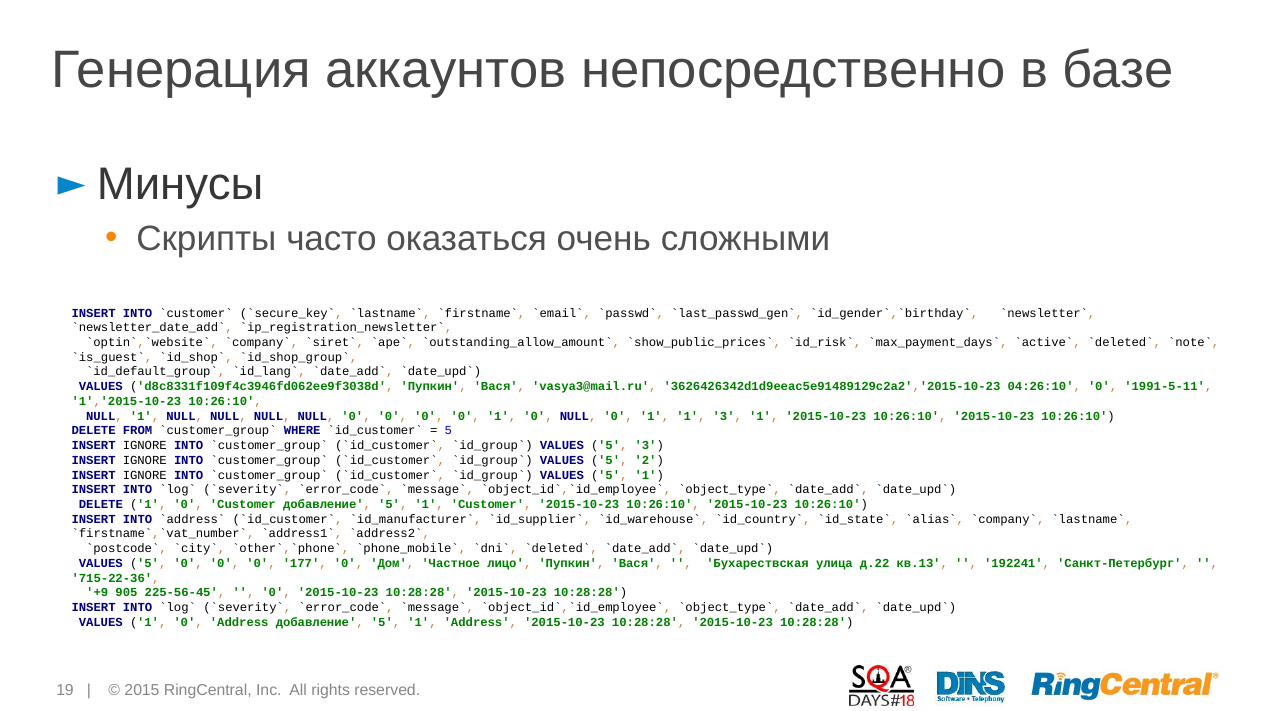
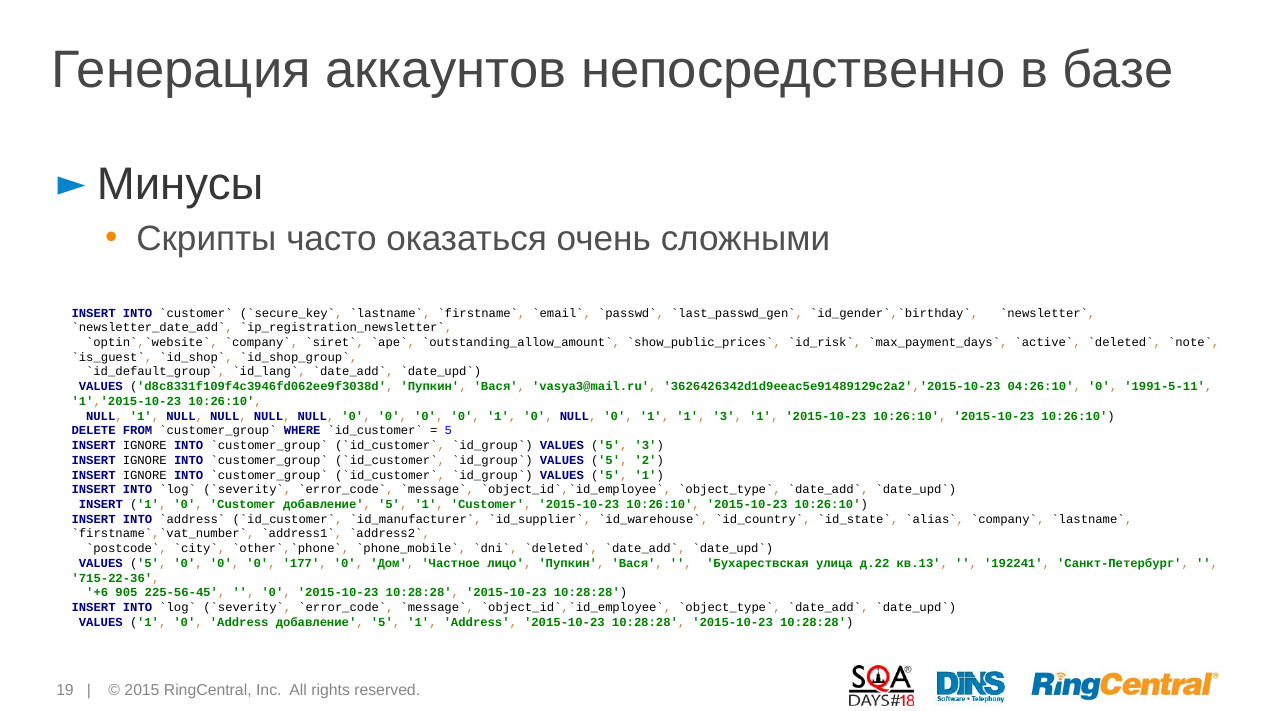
DELETE: DELETE -> INSERT (101, 504)
+9: +9 -> +6 (97, 592)
